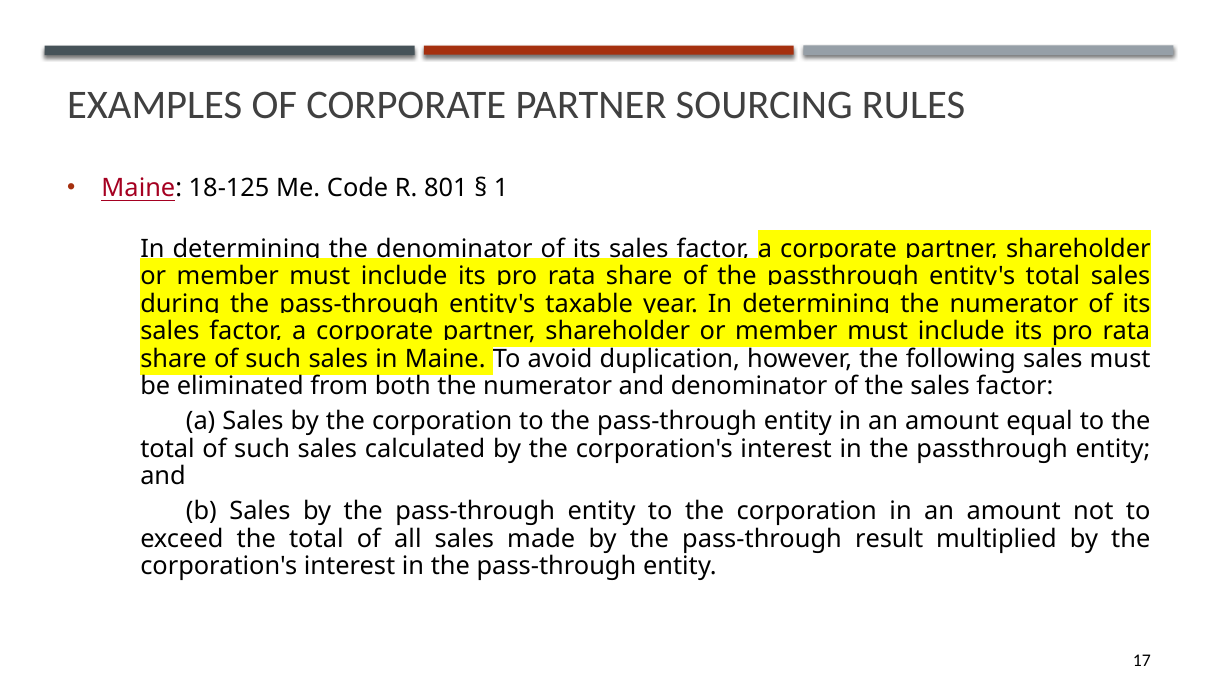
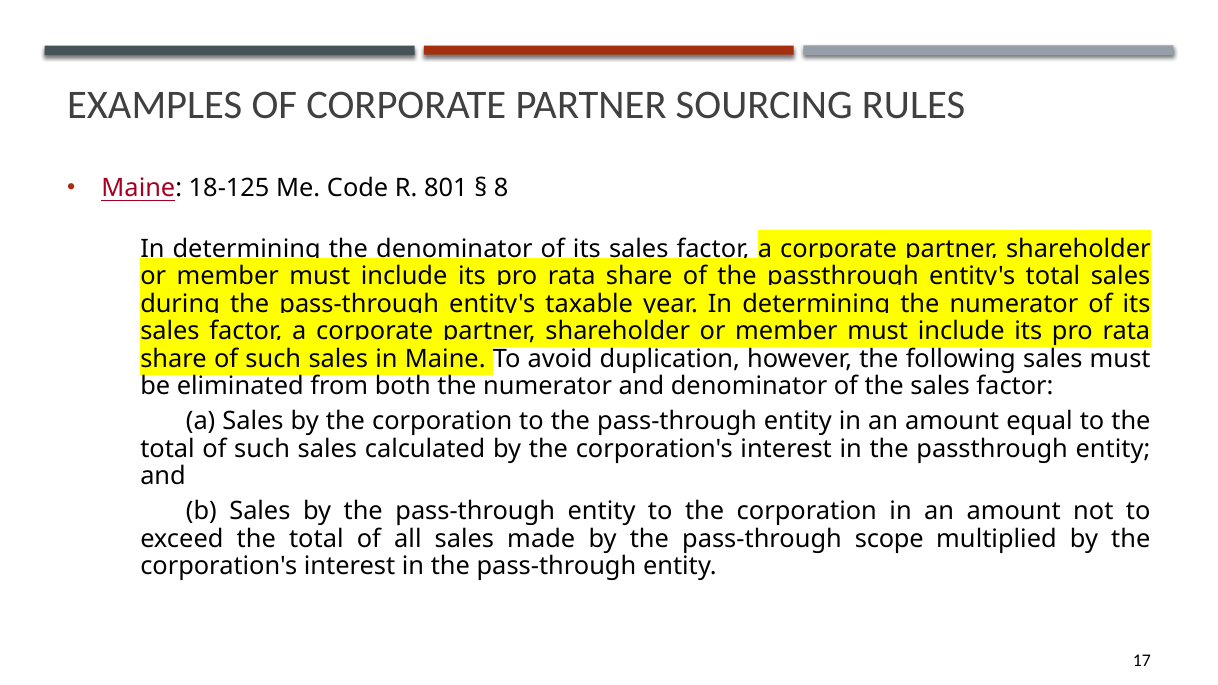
1: 1 -> 8 (501, 189)
result: result -> scope (889, 539)
